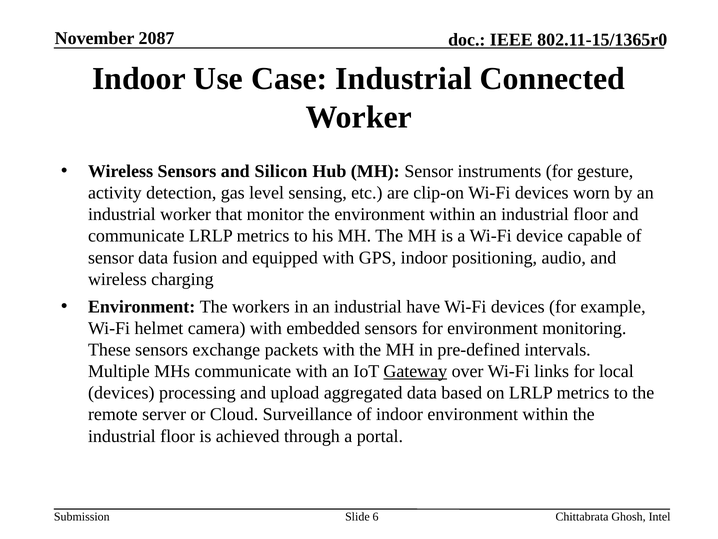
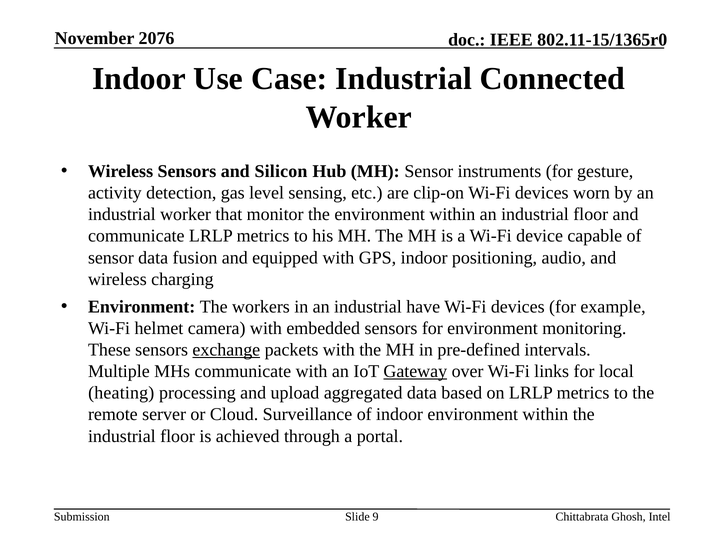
2087: 2087 -> 2076 (157, 38)
exchange underline: none -> present (226, 350)
devices: devices -> heating (121, 393)
6: 6 -> 9 (376, 516)
